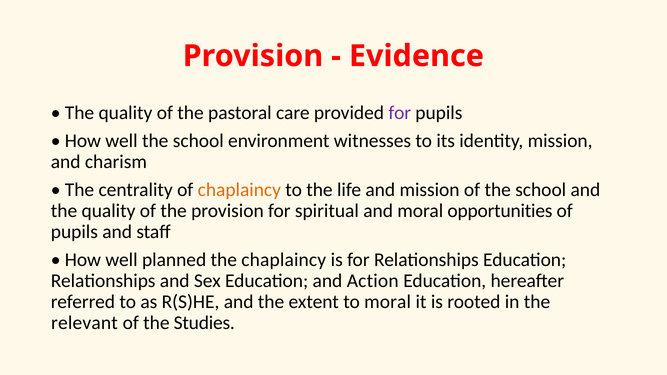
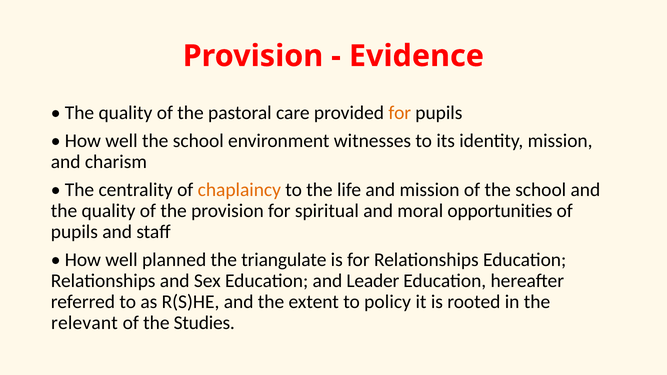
for colour: purple -> orange (400, 113)
the chaplaincy: chaplaincy -> triangulate (284, 260)
Action: Action -> Leader (373, 281)
to moral: moral -> policy (388, 302)
